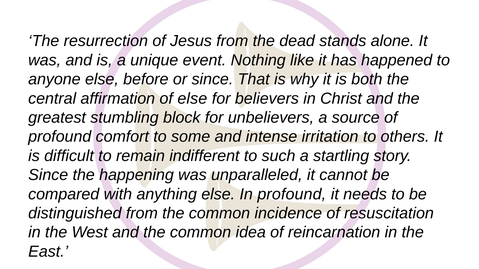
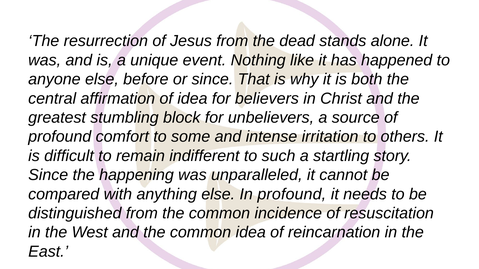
of else: else -> idea (192, 99)
